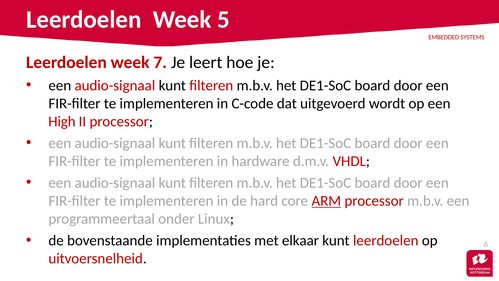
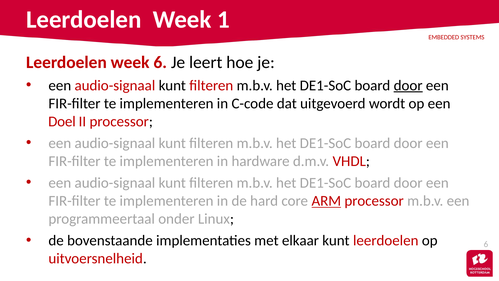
5: 5 -> 1 (223, 20)
week 7: 7 -> 6 (160, 62)
door underline: none -> present (408, 85)
High: High -> Doel (62, 121)
